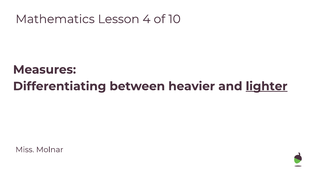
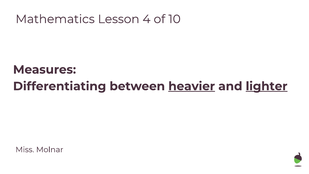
heavier underline: none -> present (192, 86)
